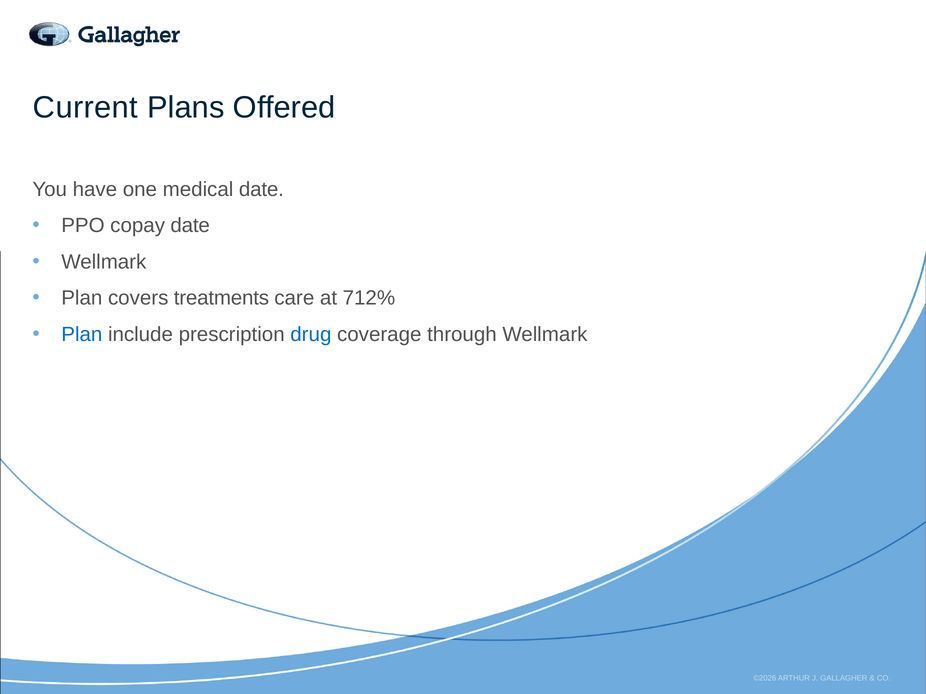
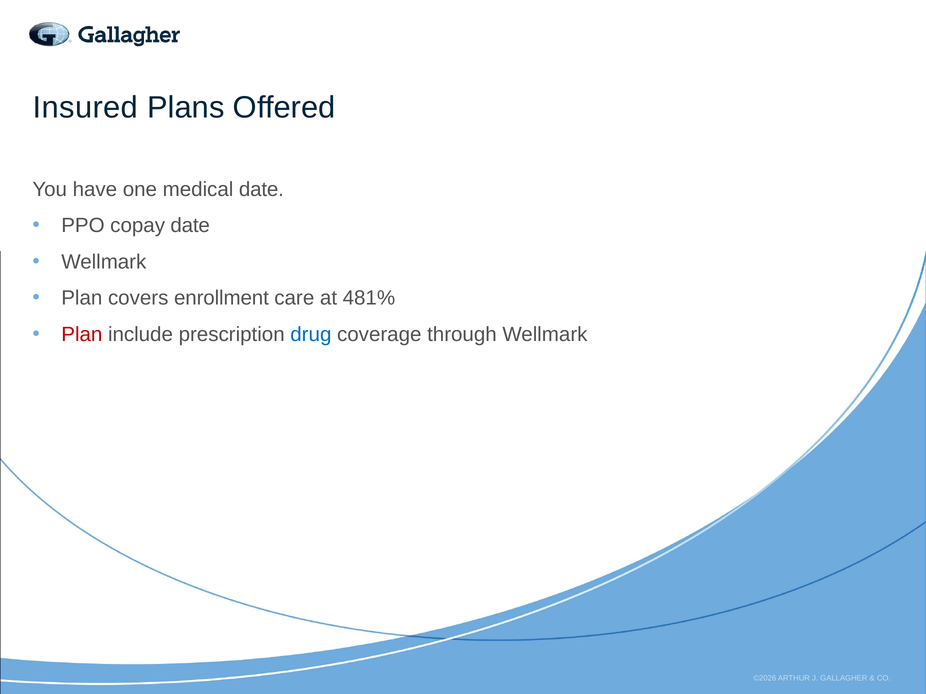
Current: Current -> Insured (85, 108)
treatments: treatments -> enrollment (221, 298)
712%: 712% -> 481% (369, 298)
Plan colour: blue -> red (82, 335)
